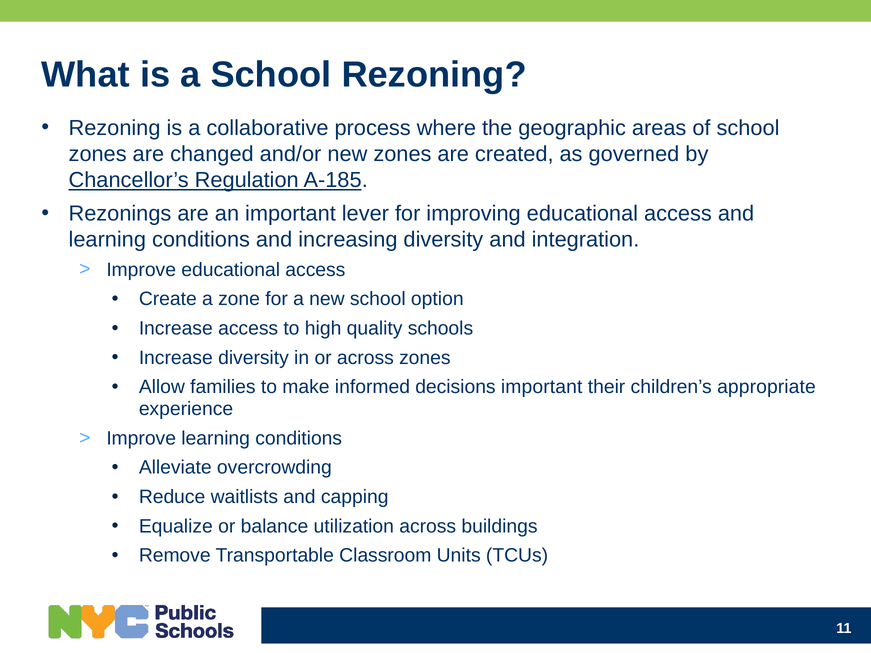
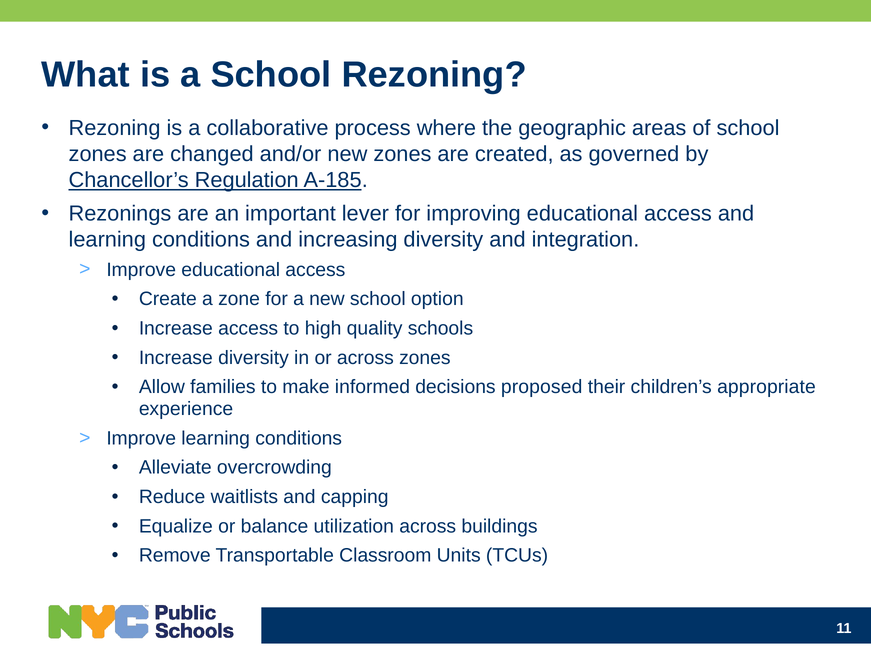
decisions important: important -> proposed (542, 387)
